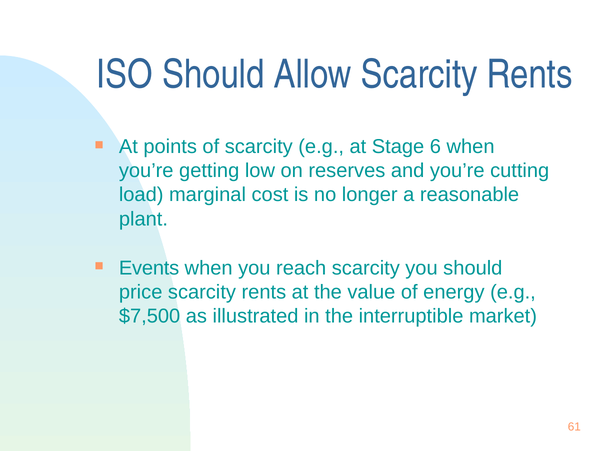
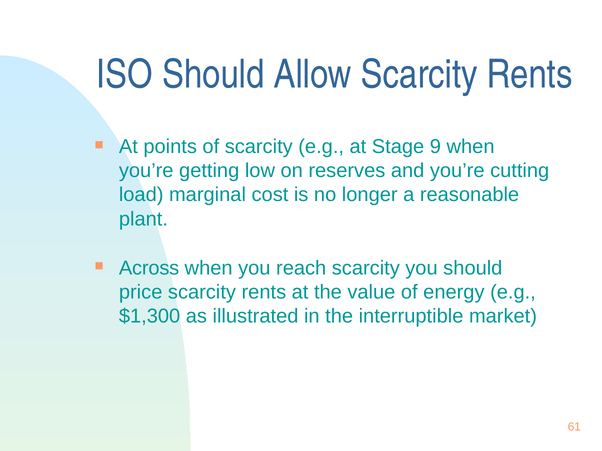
6: 6 -> 9 (435, 147)
Events: Events -> Across (149, 268)
$7,500: $7,500 -> $1,300 (150, 316)
